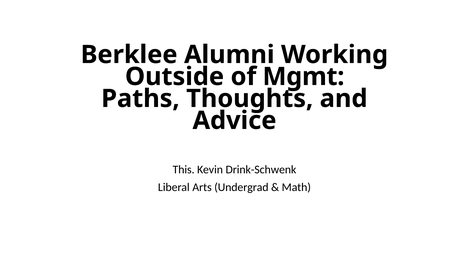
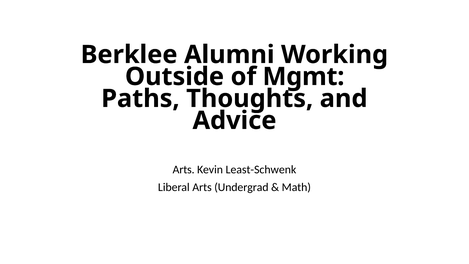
This: This -> Arts (184, 170)
Drink-Schwenk: Drink-Schwenk -> Least-Schwenk (261, 170)
